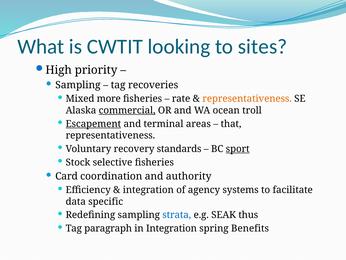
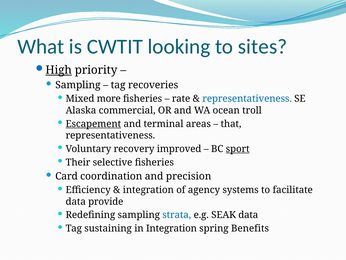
High underline: none -> present (59, 70)
representativeness colour: orange -> blue (247, 99)
commercial underline: present -> none (127, 110)
standards: standards -> improved (179, 149)
Stock: Stock -> Their (78, 162)
authority: authority -> precision (189, 176)
specific: specific -> provide (106, 201)
SEAK thus: thus -> data (248, 215)
paragraph: paragraph -> sustaining (108, 228)
